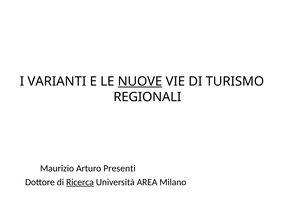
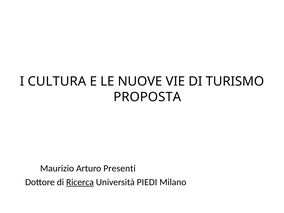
VARIANTI: VARIANTI -> CULTURA (57, 81)
NUOVE underline: present -> none (140, 81)
REGIONALI: REGIONALI -> PROPOSTA (147, 97)
AREA: AREA -> PIEDI (147, 182)
